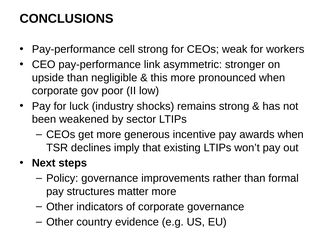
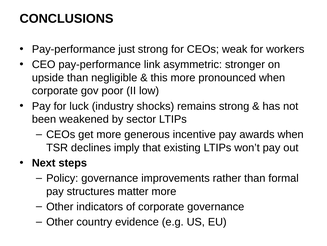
cell: cell -> just (127, 49)
